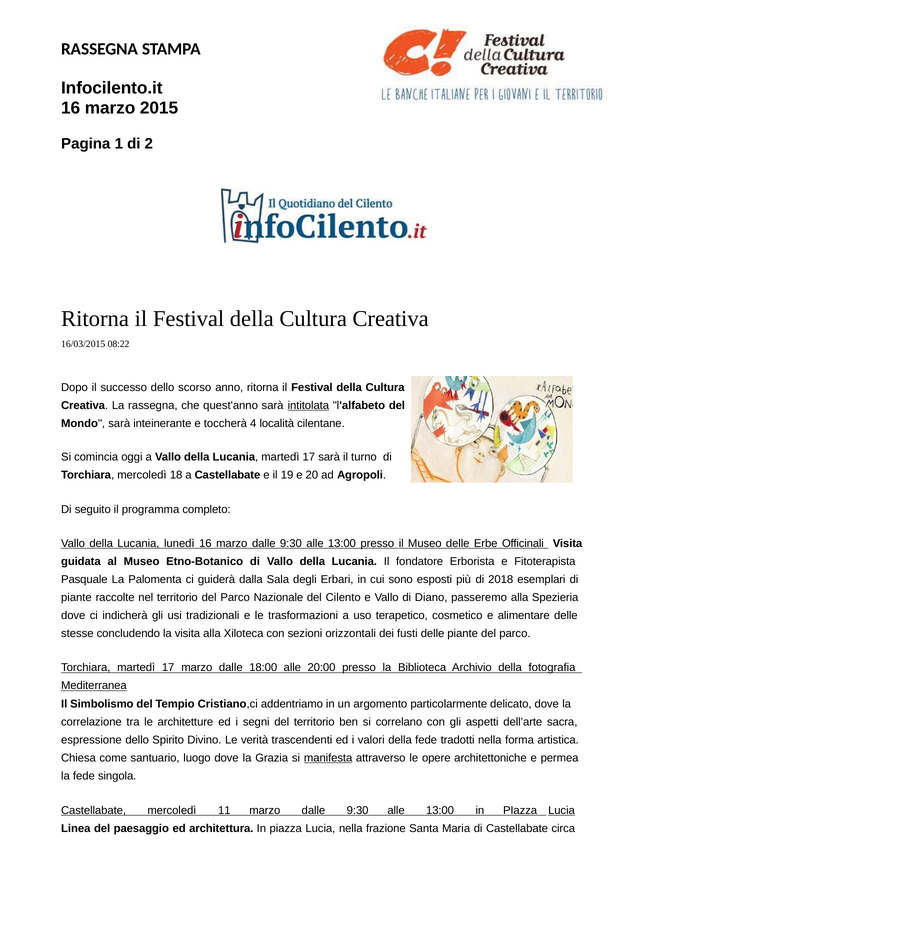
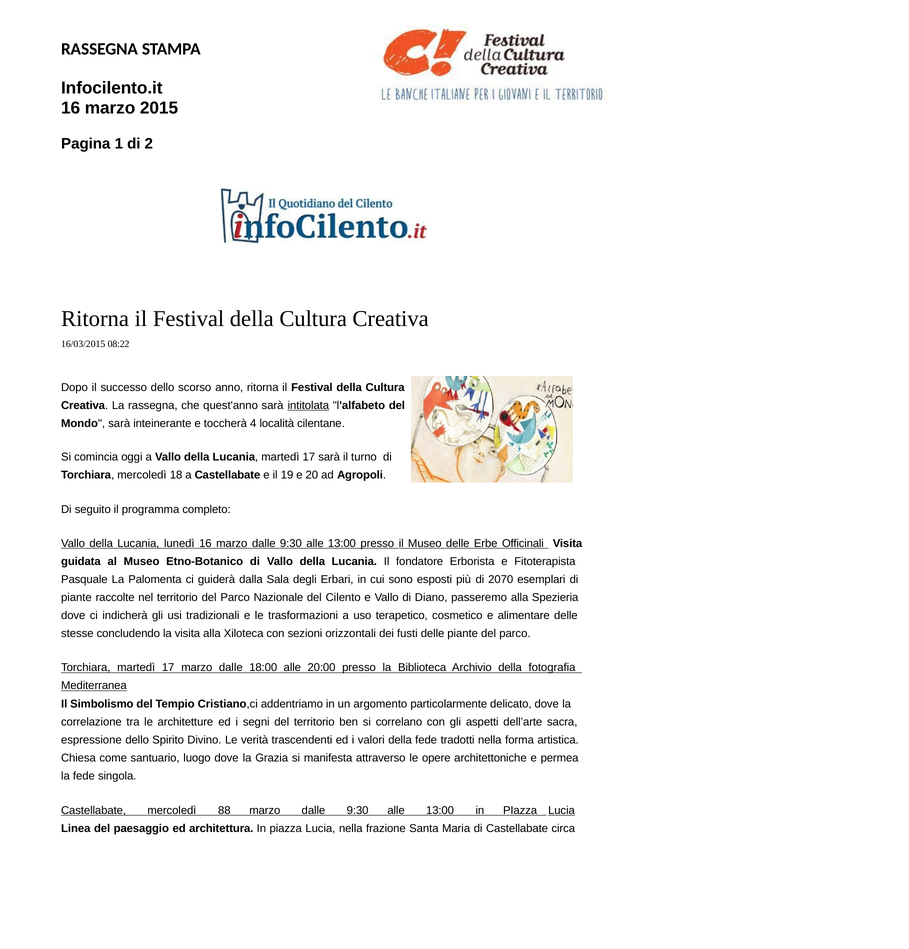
2018: 2018 -> 2070 (501, 579)
manifesta underline: present -> none (328, 758)
11: 11 -> 88 (224, 810)
